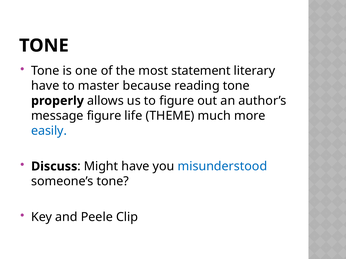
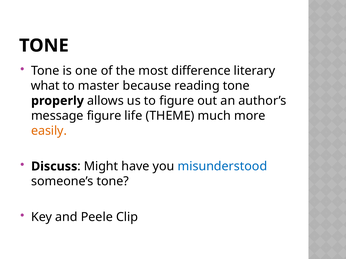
statement: statement -> difference (201, 71)
have: have -> what (45, 86)
easily colour: blue -> orange (49, 131)
